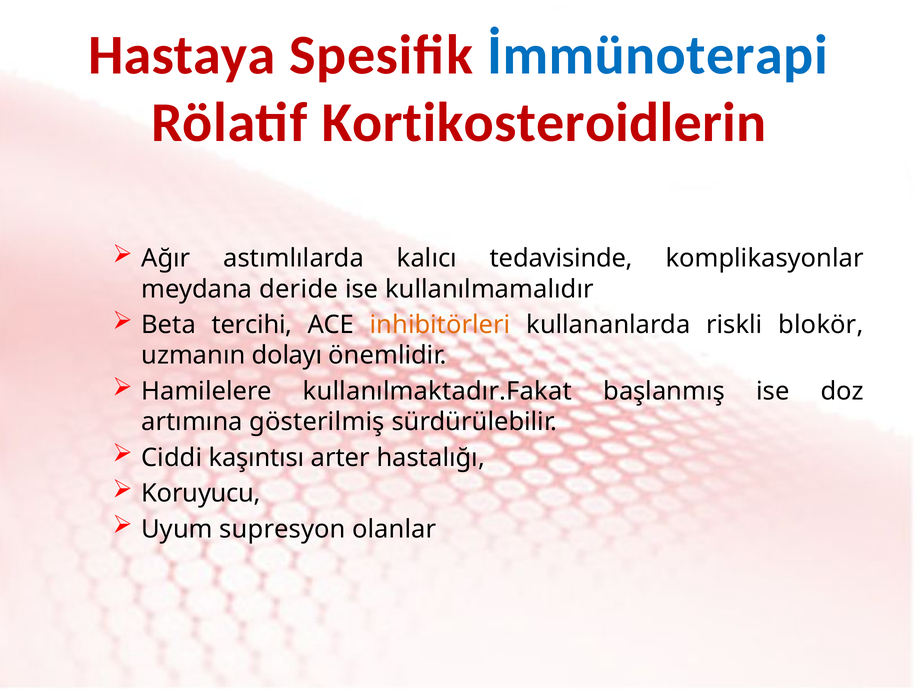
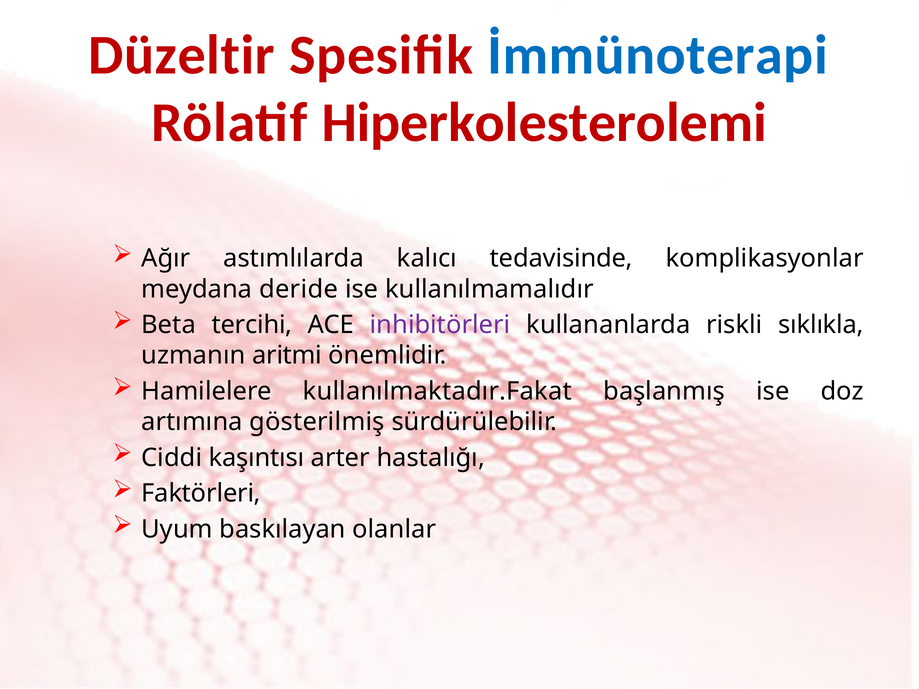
Hastaya: Hastaya -> Düzeltir (182, 55)
Kortikosteroidlerin: Kortikosteroidlerin -> Hiperkolesterolemi (544, 123)
inhibitörleri colour: orange -> purple (440, 325)
blokör: blokör -> sıklıkla (821, 325)
dolayı: dolayı -> aritmi (287, 356)
Koruyucu: Koruyucu -> Faktörleri (201, 494)
supresyon: supresyon -> baskılayan (283, 529)
